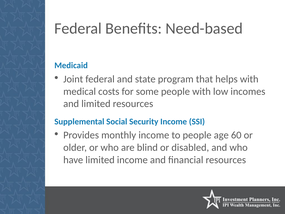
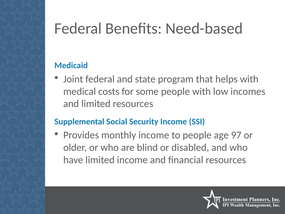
60: 60 -> 97 (236, 135)
